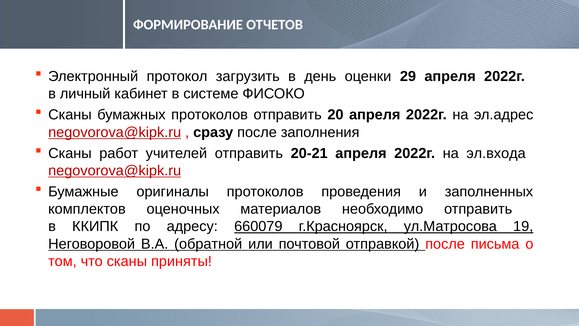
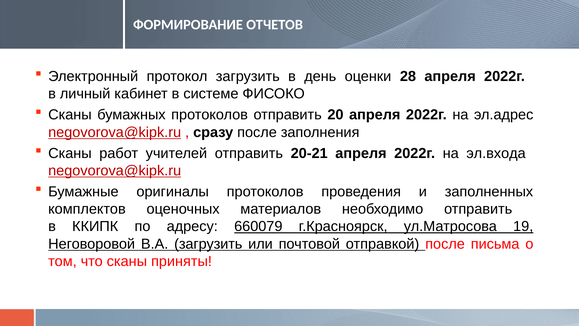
29: 29 -> 28 (408, 76)
В.А обратной: обратной -> загрузить (208, 244)
